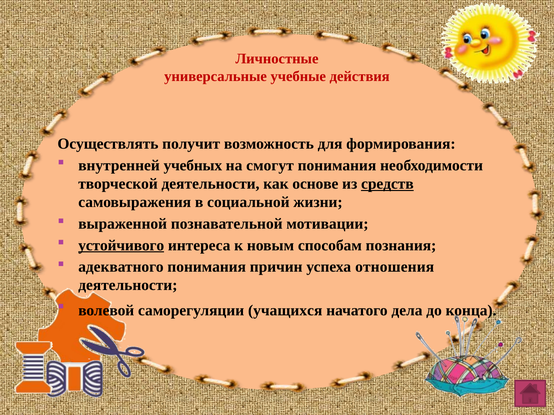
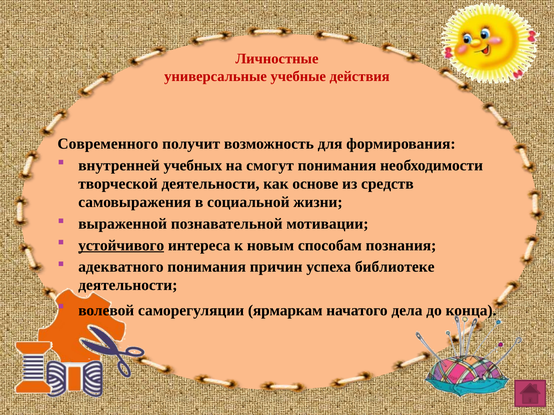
Осуществлять: Осуществлять -> Современного (108, 144)
средств underline: present -> none (387, 184)
отношения: отношения -> библиотеке (395, 267)
учащихся: учащихся -> ярмаркам (285, 311)
